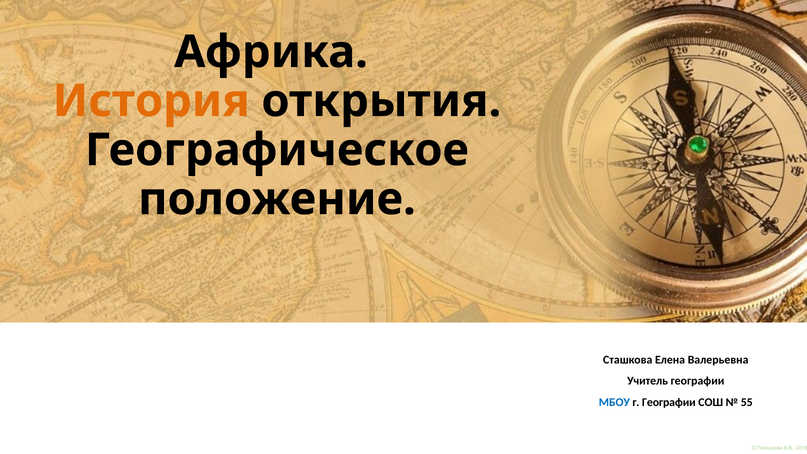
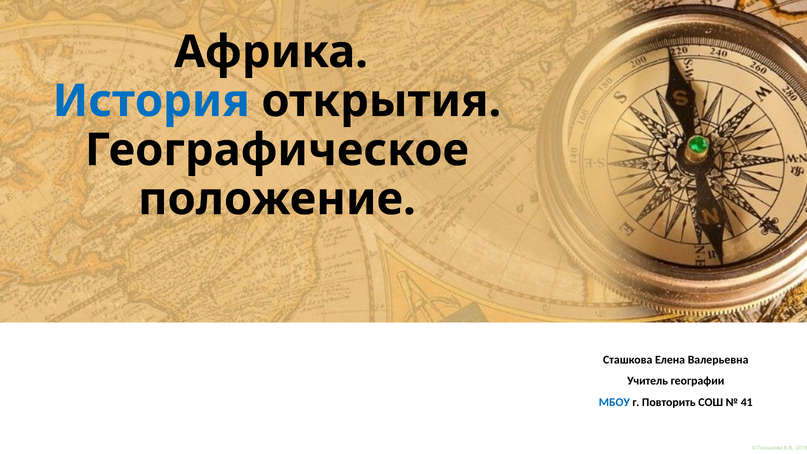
История colour: orange -> blue (151, 101)
г Географии: Географии -> Повторить (669, 402)
55: 55 -> 41 (747, 402)
